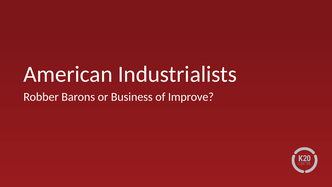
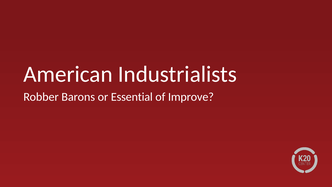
Business: Business -> Essential (132, 97)
